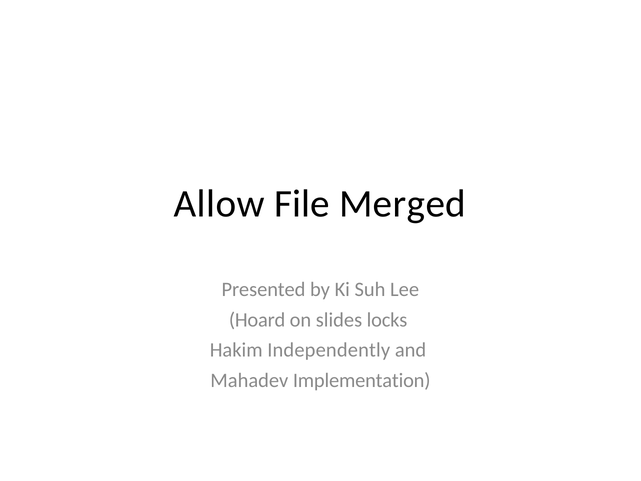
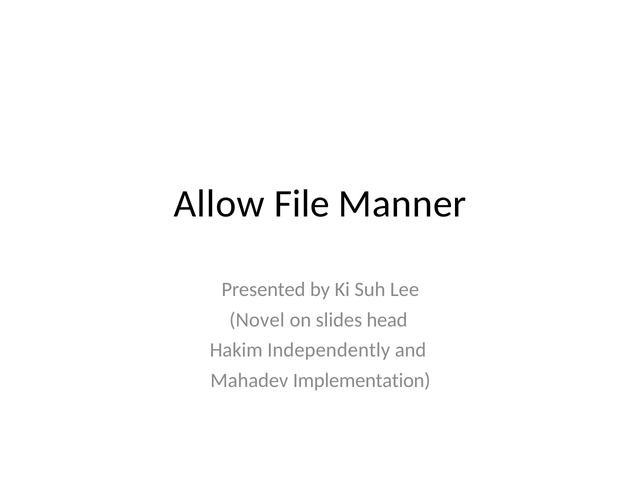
Merged: Merged -> Manner (403, 204)
Hoard: Hoard -> Novel (257, 320)
locks: locks -> head (387, 320)
